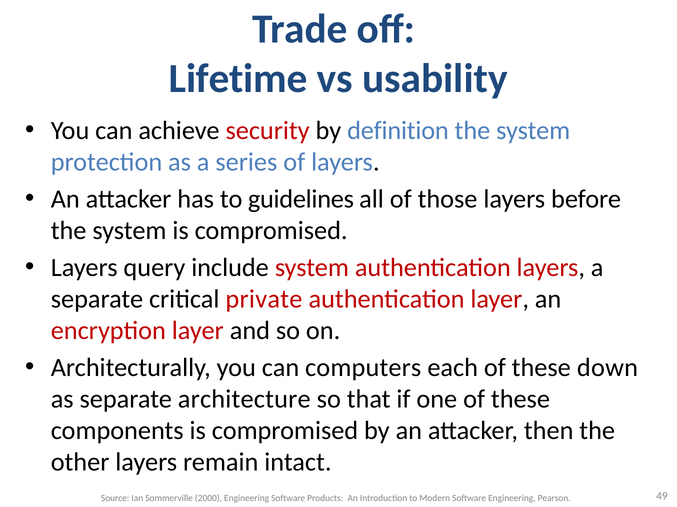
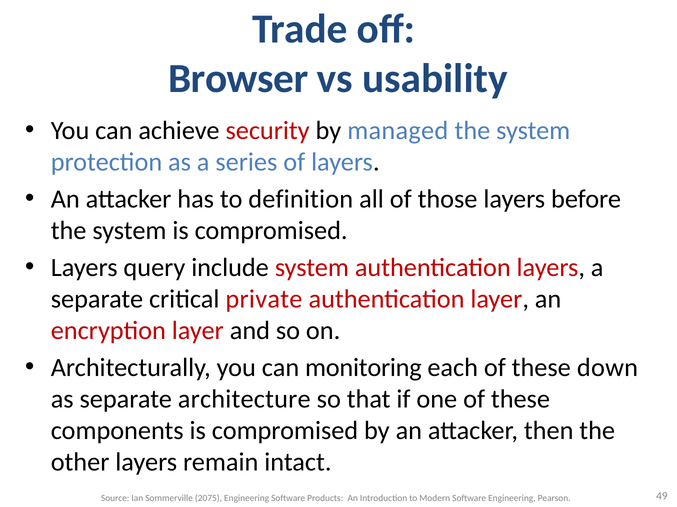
Lifetime: Lifetime -> Browser (238, 79)
definition: definition -> managed (398, 131)
guidelines: guidelines -> definition (301, 199)
computers: computers -> monitoring (363, 368)
2000: 2000 -> 2075 (208, 499)
